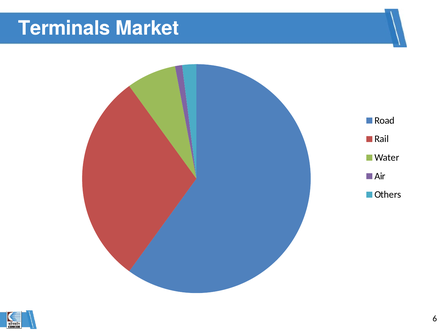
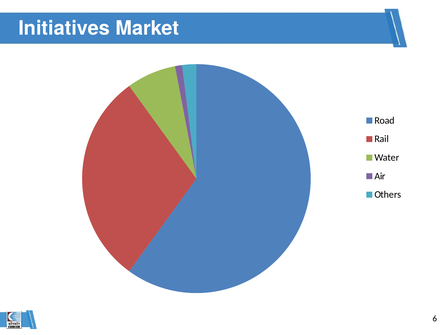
Terminals: Terminals -> Initiatives (64, 28)
